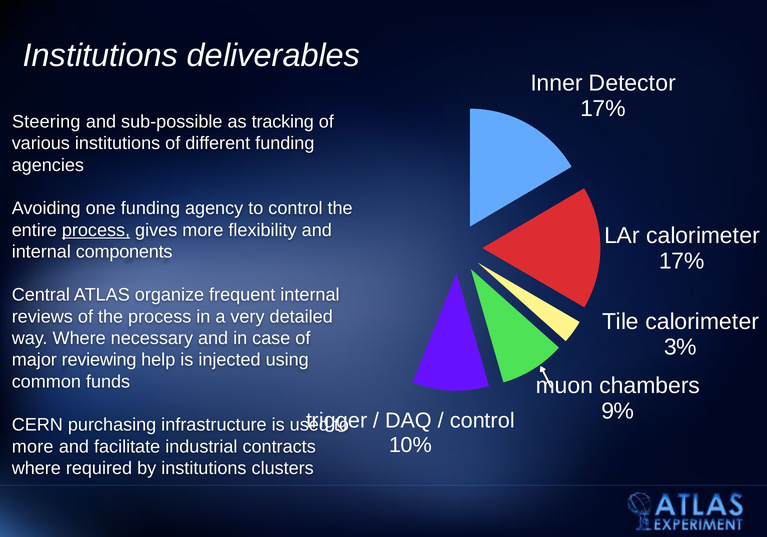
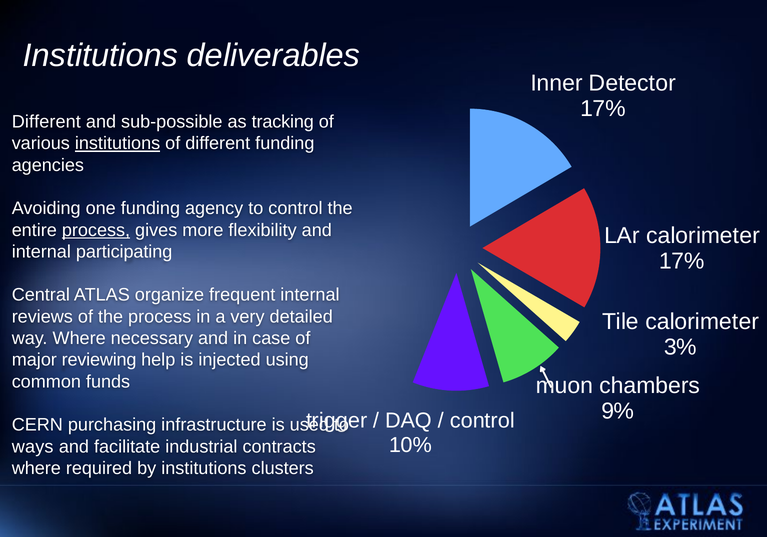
Steering: Steering -> Different (46, 122)
institutions underline: none -> present (118, 144)
components: components -> participating (124, 252)
more: more -> ways (33, 447)
